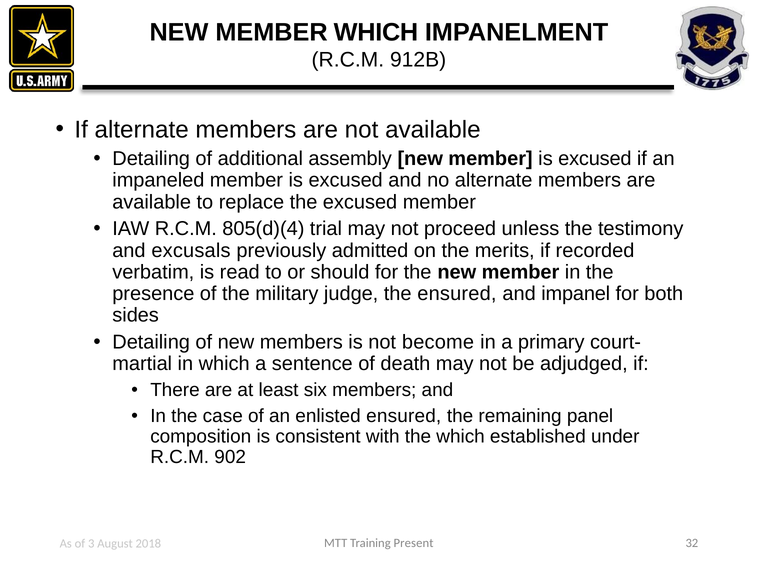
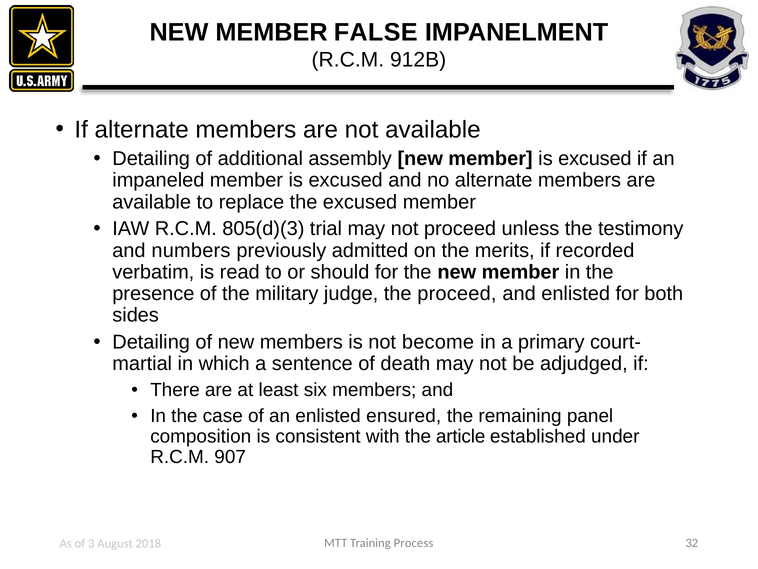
MEMBER WHICH: WHICH -> FALSE (376, 32)
805(d)(4: 805(d)(4 -> 805(d)(3 (263, 229)
excusals: excusals -> numbers (191, 250)
the ensured: ensured -> proceed (457, 293)
and impanel: impanel -> enlisted (576, 293)
the which: which -> article (461, 436)
902: 902 -> 907 (230, 457)
Present: Present -> Process (414, 543)
